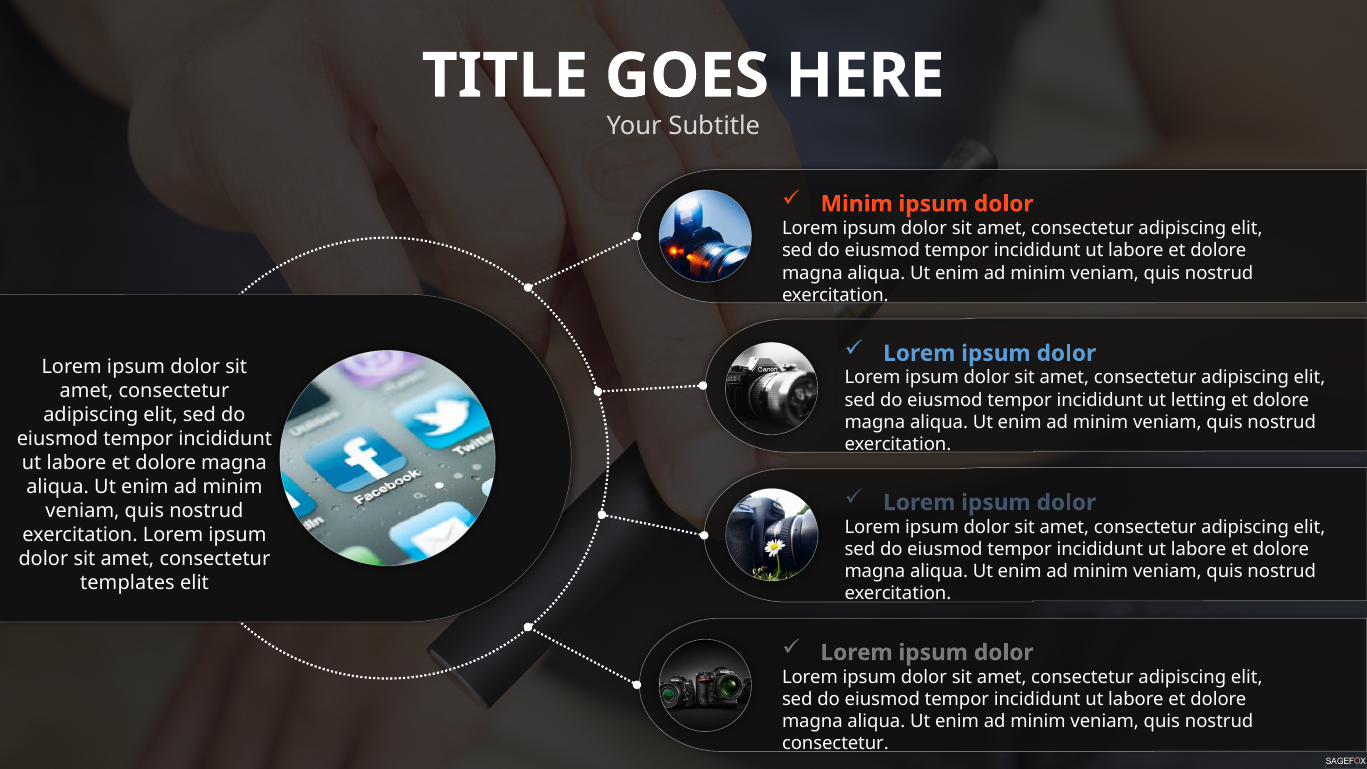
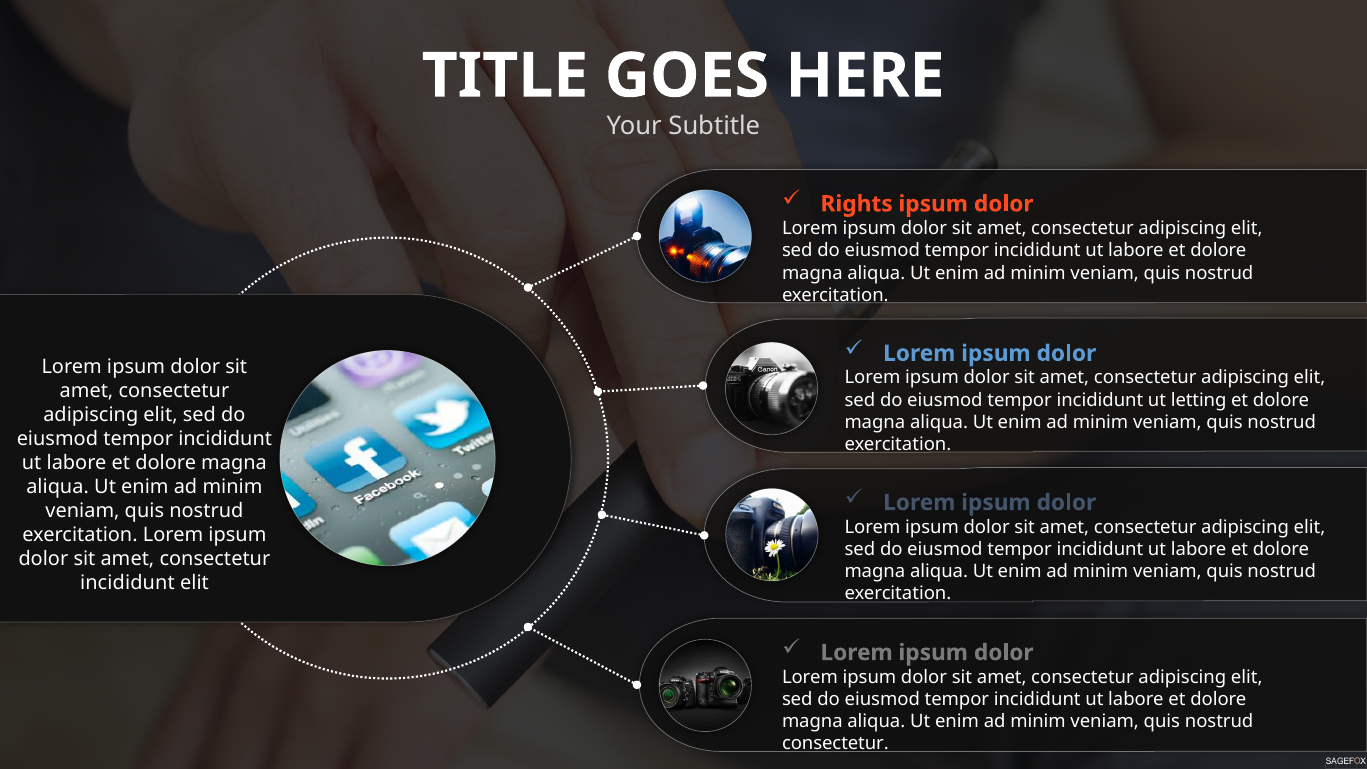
Minim: Minim -> Rights (857, 204)
templates: templates -> incididunt (127, 583)
